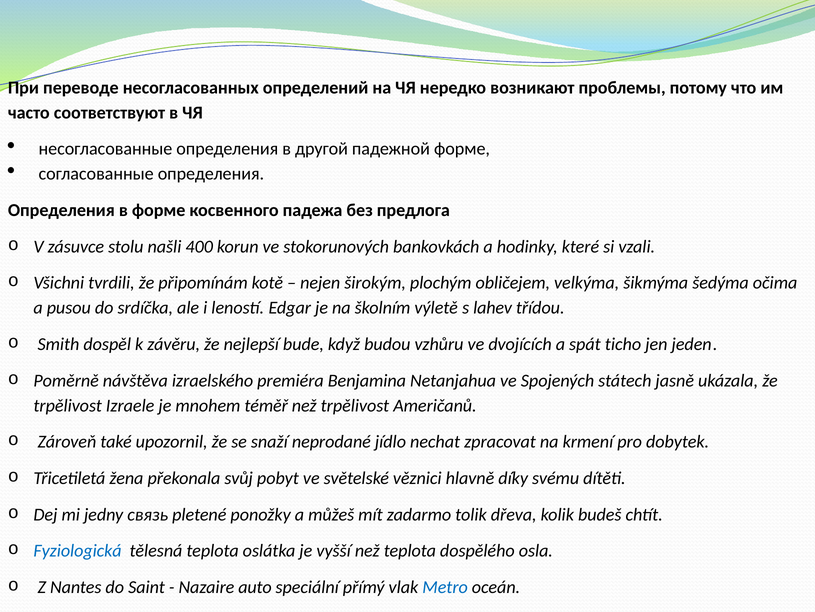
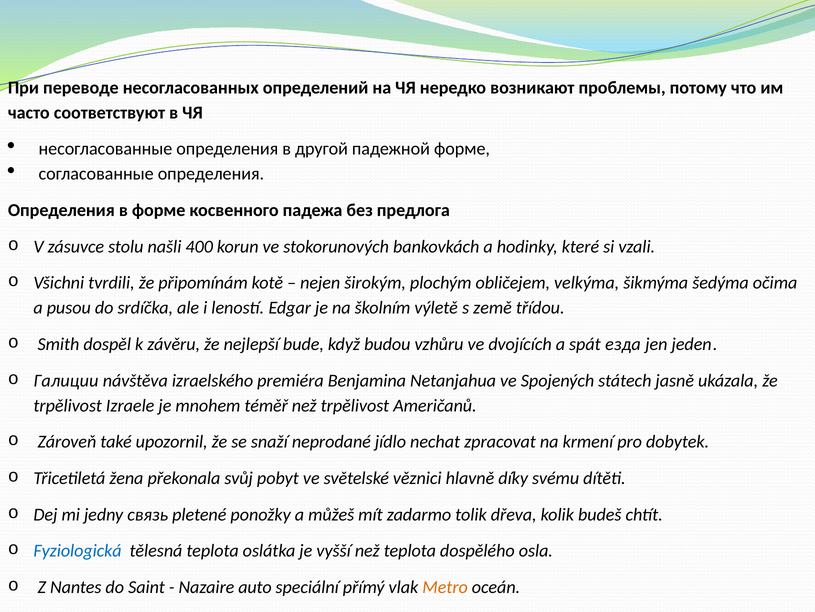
lahev: lahev -> země (492, 308)
ticho: ticho -> езда (623, 344)
Poměrně: Poměrně -> Галиции (66, 380)
Metro colour: blue -> orange (445, 587)
